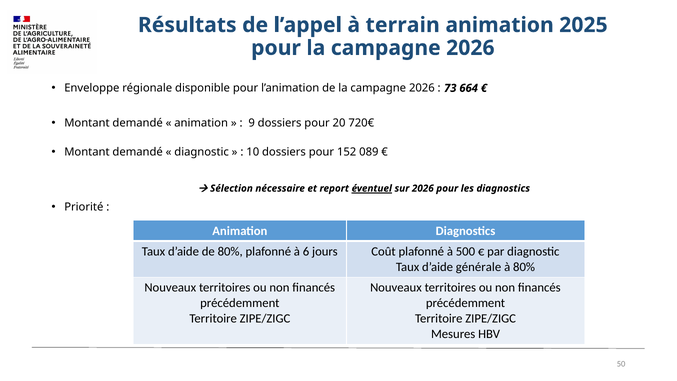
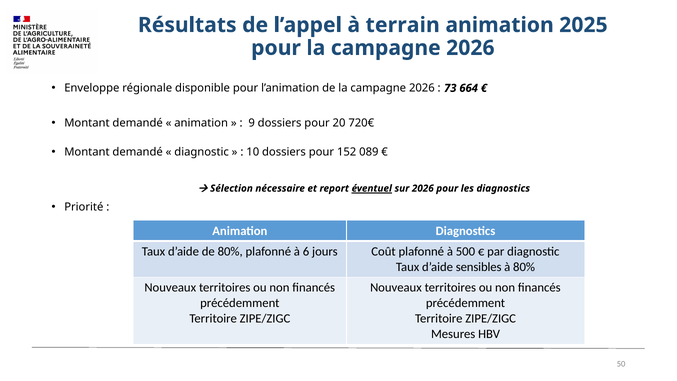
générale: générale -> sensibles (479, 267)
